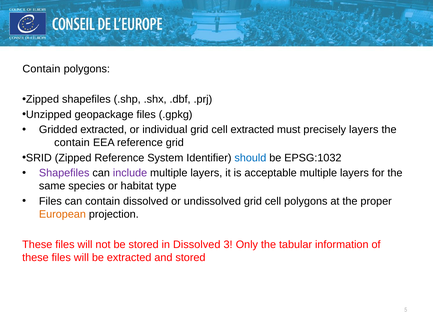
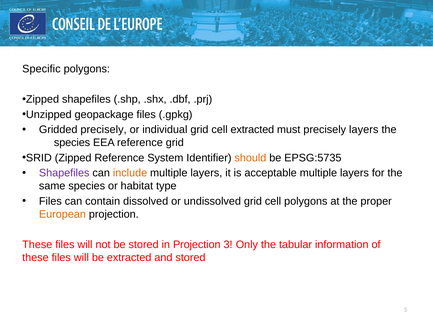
Contain: Contain -> Specific (41, 69)
Gridded extracted: extracted -> precisely (104, 130)
contain: contain -> species (72, 143)
should colour: blue -> orange (250, 158)
EPSG:1032: EPSG:1032 -> EPSG:5735 (313, 158)
include colour: purple -> orange (130, 173)
in Dissolved: Dissolved -> Projection (197, 244)
